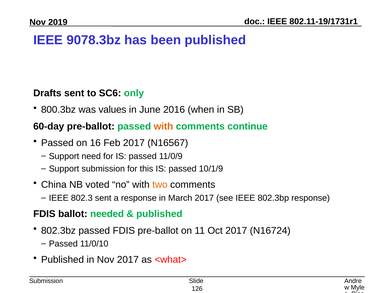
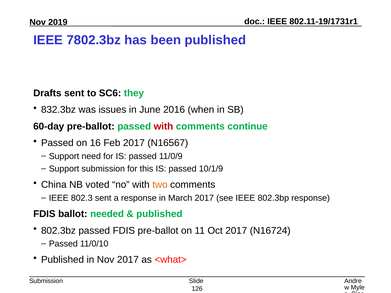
9078.3bz: 9078.3bz -> 7802.3bz (94, 40)
only: only -> they (134, 93)
800.3bz: 800.3bz -> 832.3bz (58, 110)
values: values -> issues (112, 110)
with colour: orange -> red (163, 126)
